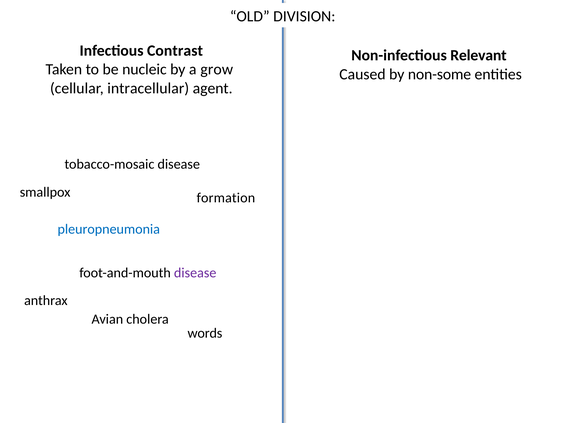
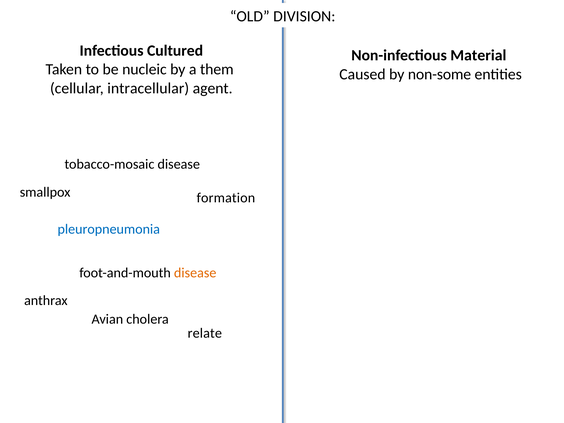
Contrast: Contrast -> Cultured (175, 51)
Relevant: Relevant -> Material (478, 55)
grow: grow -> them (217, 69)
disease colour: purple -> orange (195, 273)
words: words -> relate (205, 333)
